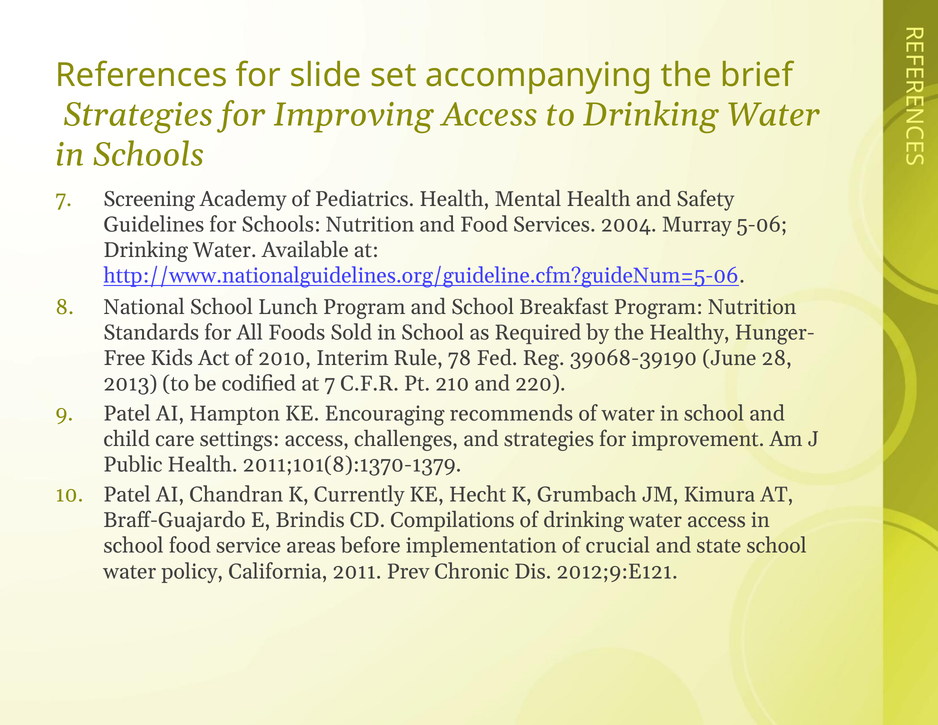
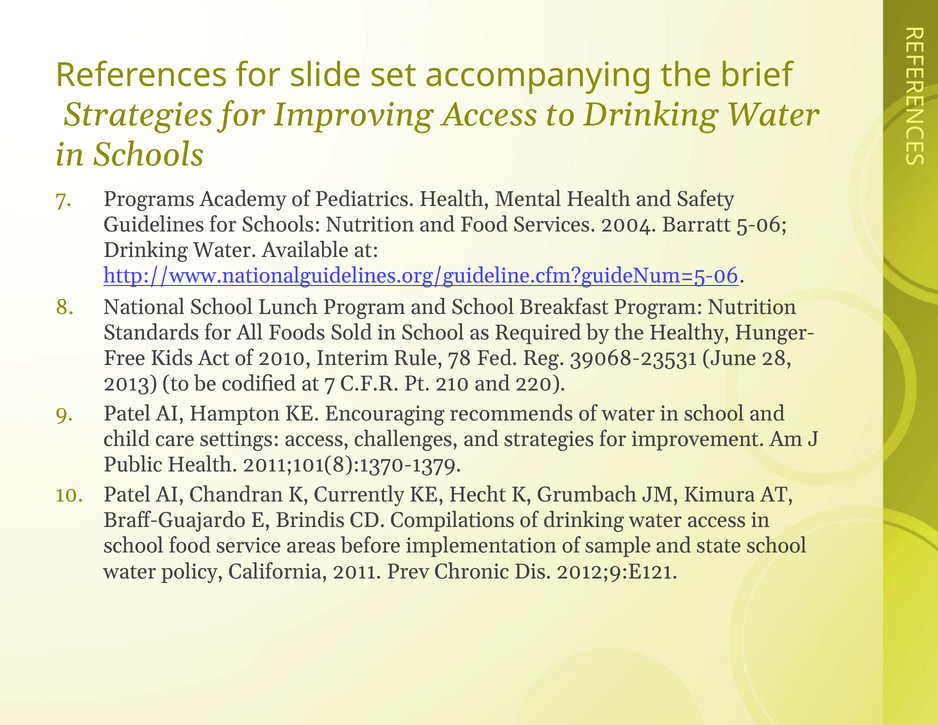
Screening: Screening -> Programs (149, 199)
Murray: Murray -> Barratt (697, 225)
39068-39190: 39068-39190 -> 39068-23531 (633, 358)
crucial: crucial -> sample (618, 546)
